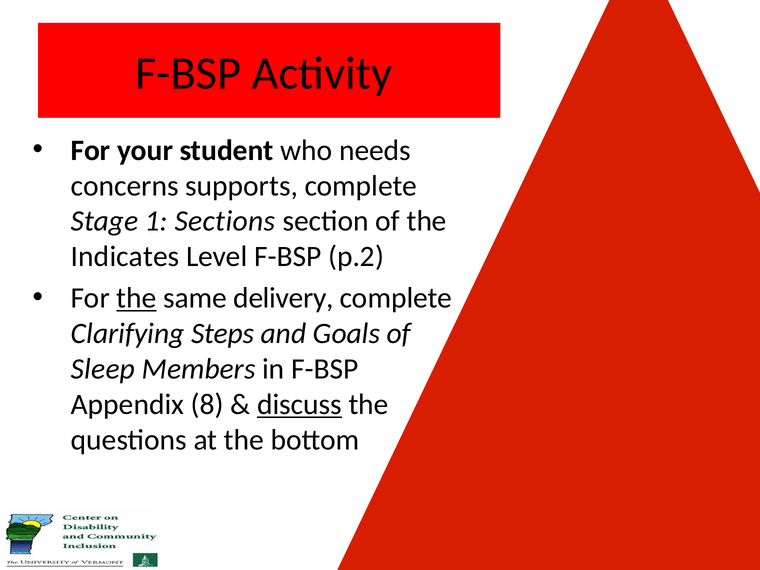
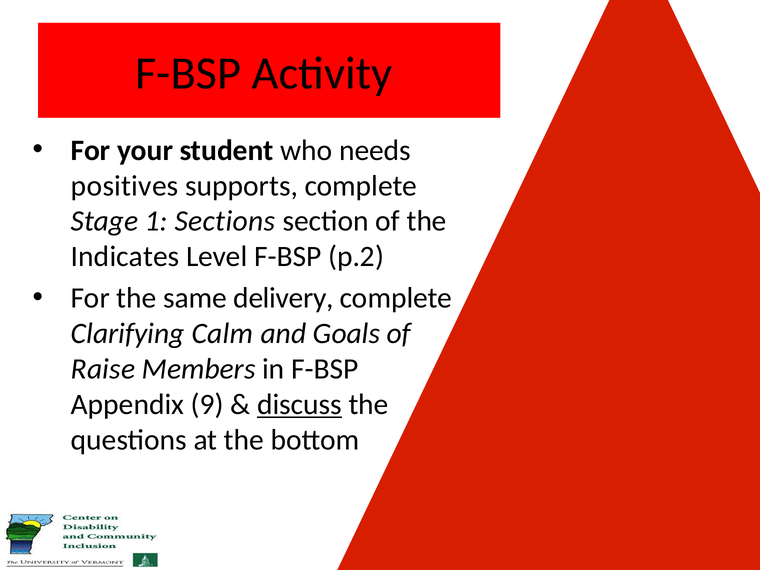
concerns: concerns -> positives (125, 186)
the underline: present -> none (137, 298)
Steps: Steps -> Calm (222, 334)
Sleep: Sleep -> Raise (103, 369)
8: 8 -> 9 (207, 405)
